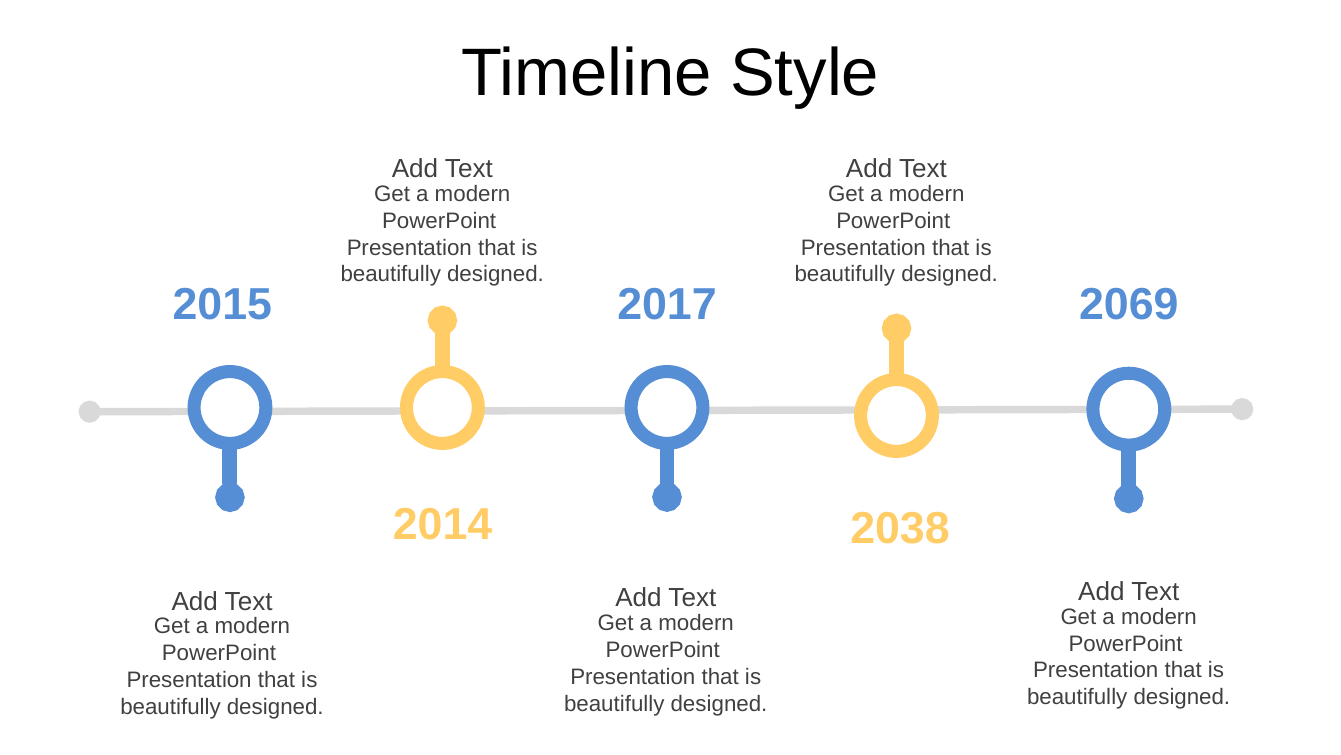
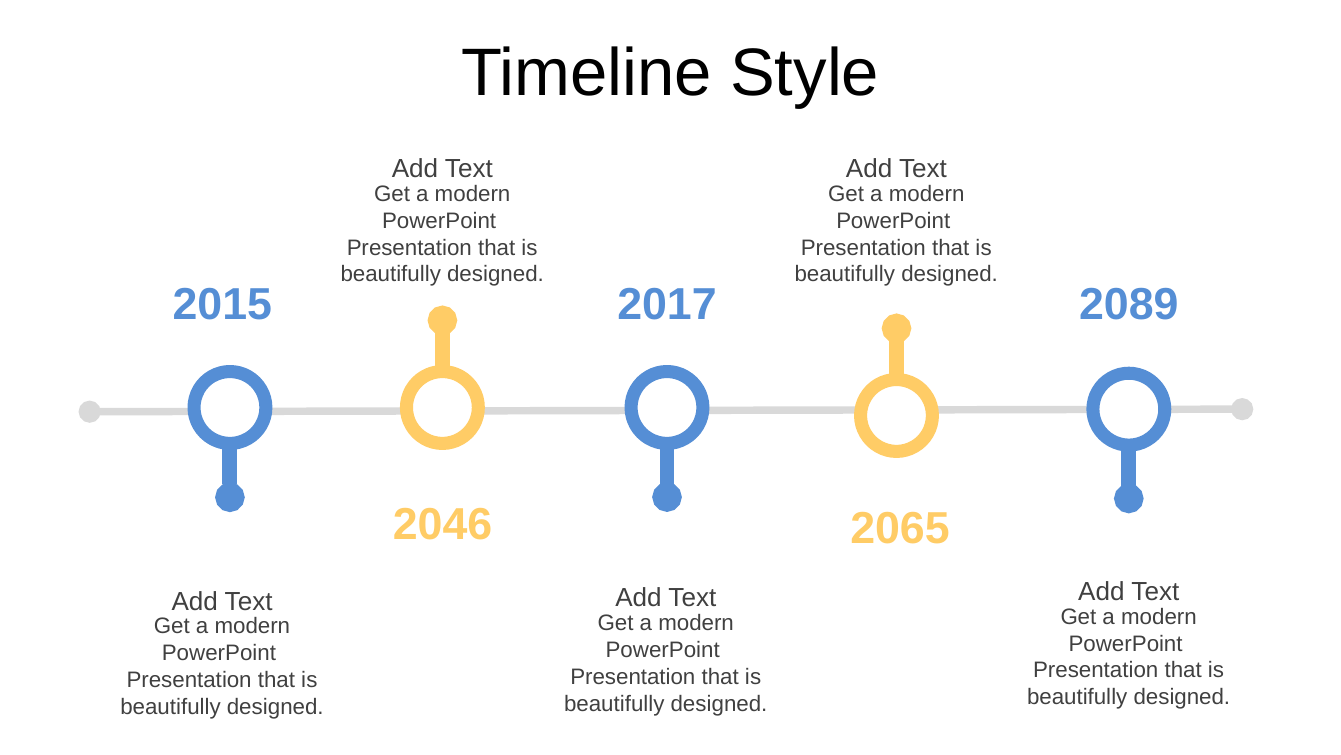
2069: 2069 -> 2089 (1129, 305)
2014: 2014 -> 2046 (443, 524)
2038: 2038 -> 2065 (900, 528)
